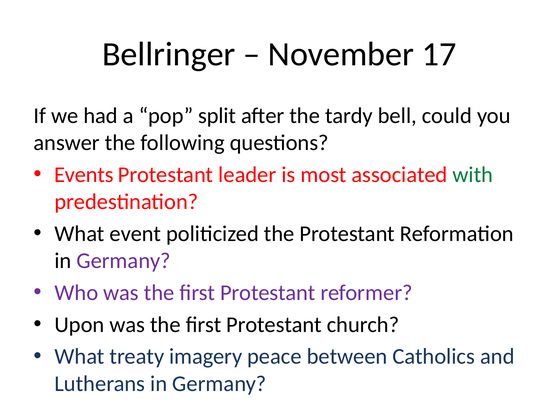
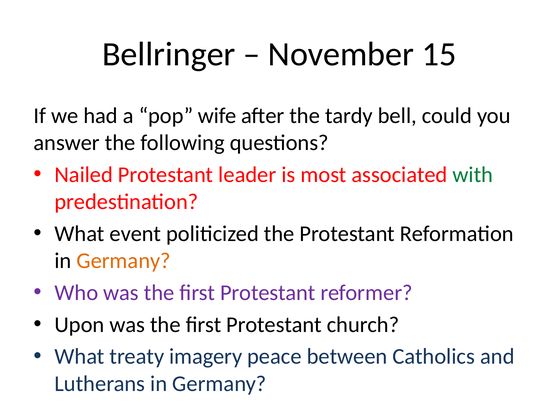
17: 17 -> 15 (439, 54)
split: split -> wife (217, 116)
Events: Events -> Nailed (84, 175)
Germany colour: purple -> orange (124, 261)
